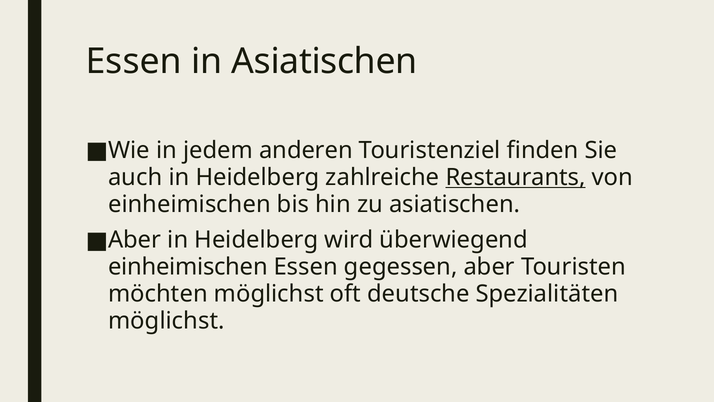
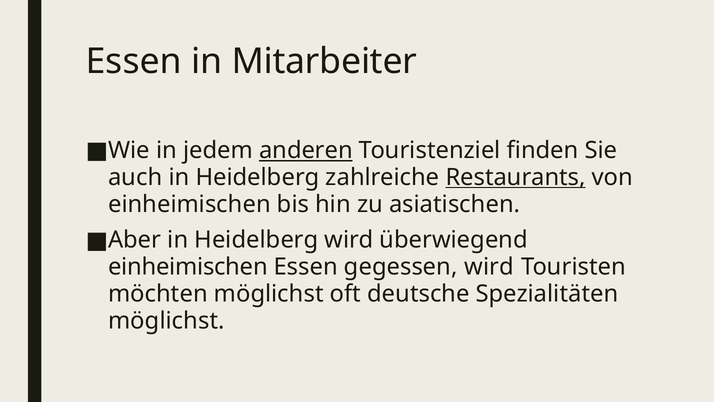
in Asiatischen: Asiatischen -> Mitarbeiter (324, 62)
anderen underline: none -> present (306, 150)
gegessen aber: aber -> wird (489, 267)
